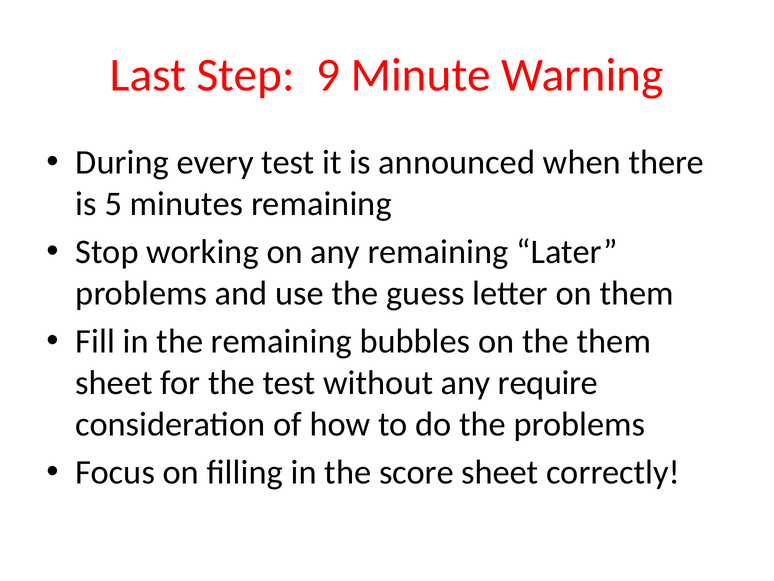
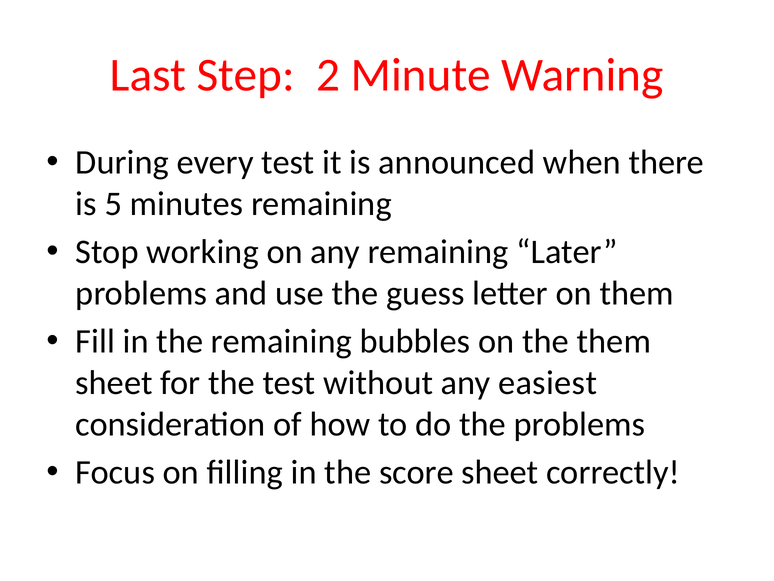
9: 9 -> 2 (328, 75)
require: require -> easiest (548, 383)
